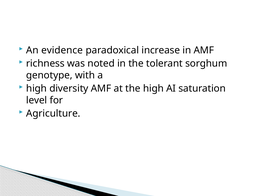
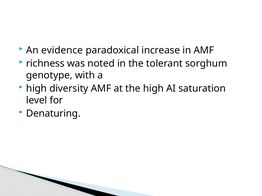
Agriculture: Agriculture -> Denaturing (53, 114)
